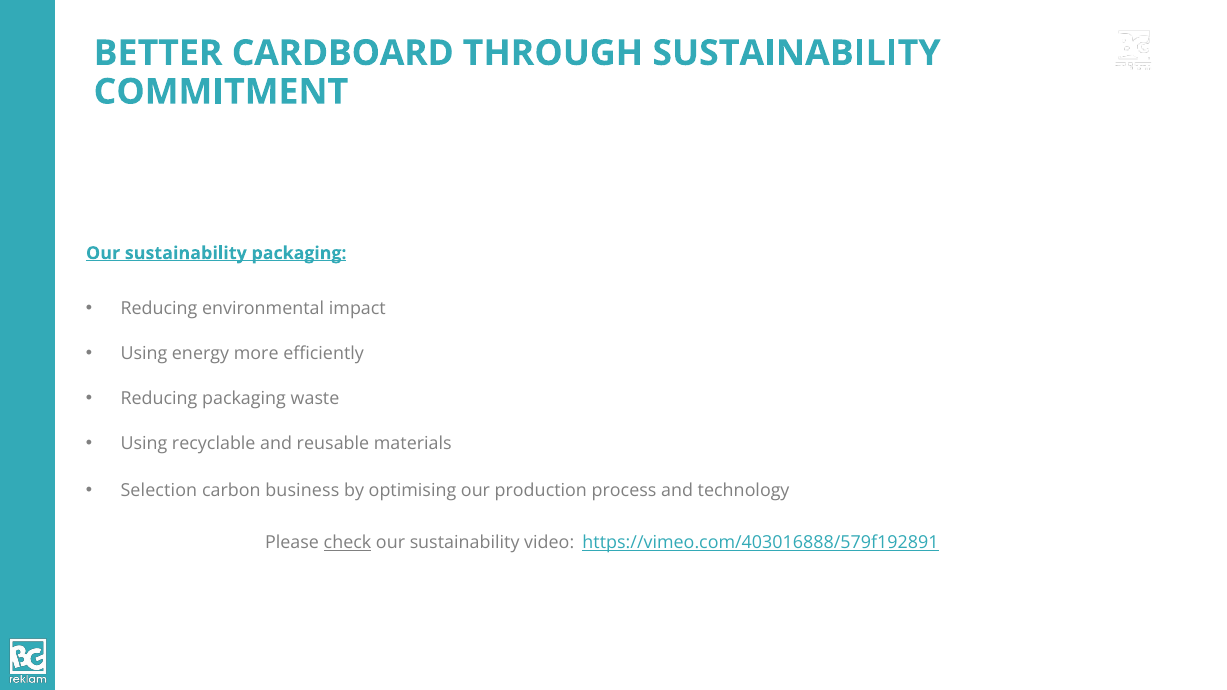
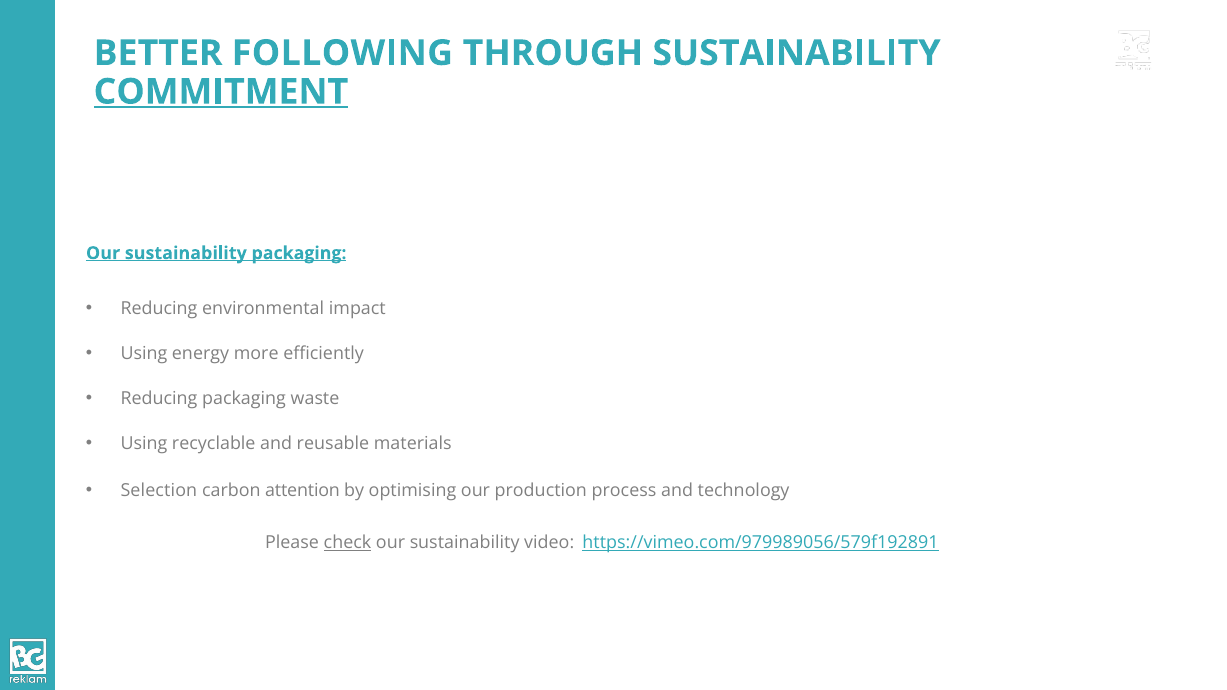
CARDBOARD: CARDBOARD -> FOLLOWING (342, 53)
COMMITMENT underline: none -> present (221, 92)
business: business -> attention (303, 491)
https://vimeo.com/403016888/579f192891: https://vimeo.com/403016888/579f192891 -> https://vimeo.com/979989056/579f192891 (761, 543)
